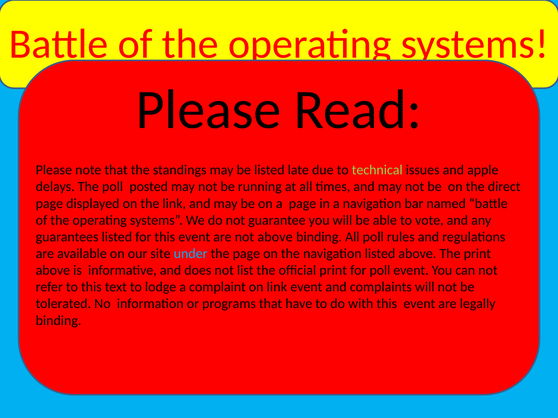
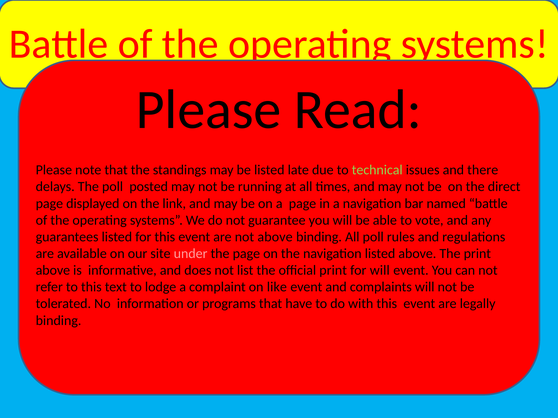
apple: apple -> there (483, 170)
under colour: light blue -> pink (191, 254)
for poll: poll -> will (380, 271)
on link: link -> like (277, 287)
